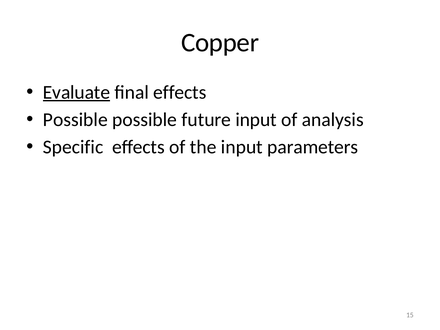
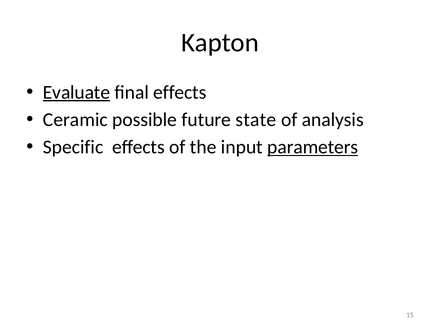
Copper: Copper -> Kapton (220, 43)
Possible: Possible -> Ceramic (75, 120)
future input: input -> state (256, 120)
parameters underline: none -> present (313, 147)
